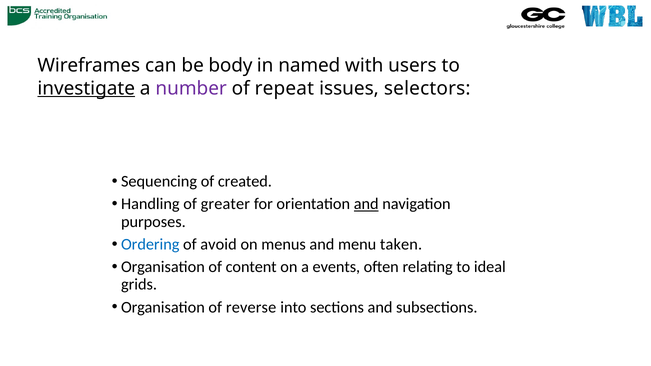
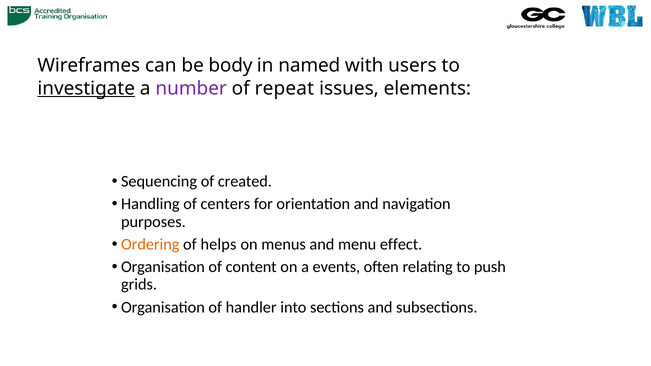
selectors: selectors -> elements (427, 89)
greater: greater -> centers (225, 204)
and underline: present -> none (366, 204)
Ordering colour: blue -> orange (150, 244)
avoid: avoid -> helps (218, 244)
taken: taken -> effect (401, 244)
ideal: ideal -> push (490, 267)
reverse: reverse -> handler (251, 307)
